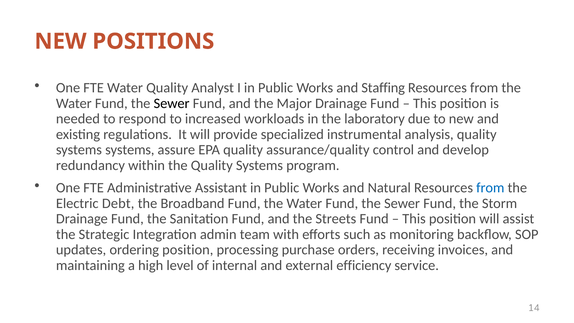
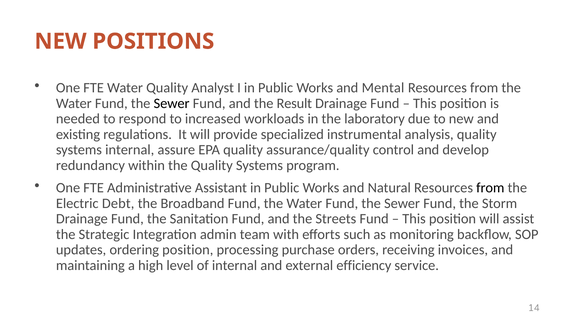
Staffing: Staffing -> Mental (383, 88)
Major: Major -> Result (294, 103)
systems systems: systems -> internal (130, 150)
from colour: blue -> black (490, 188)
